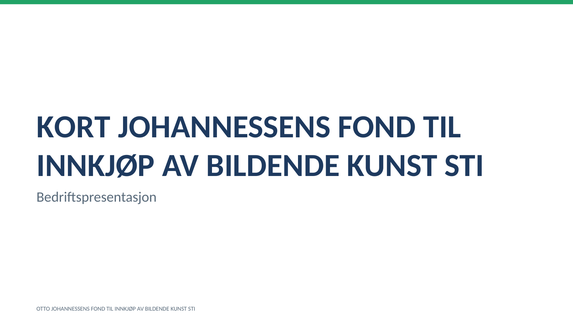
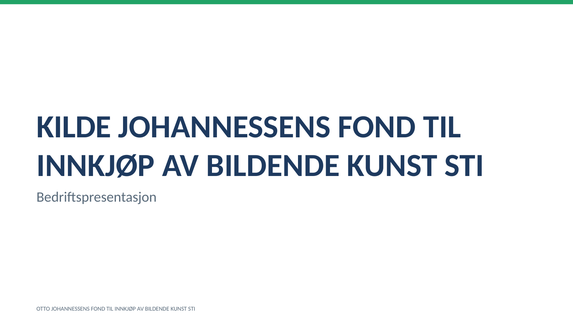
KORT: KORT -> KILDE (74, 127)
